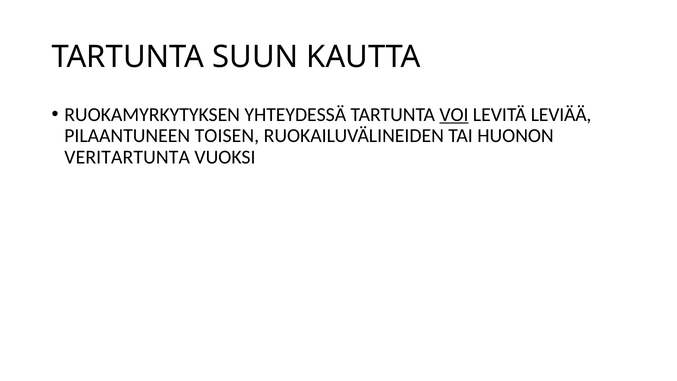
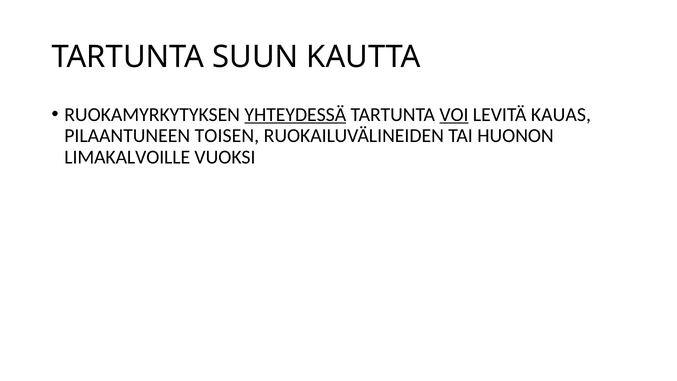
YHTEYDESSÄ underline: none -> present (295, 114)
LEVIÄÄ: LEVIÄÄ -> KAUAS (561, 114)
VERITARTUNTA: VERITARTUNTA -> LIMAKALVOILLE (127, 157)
